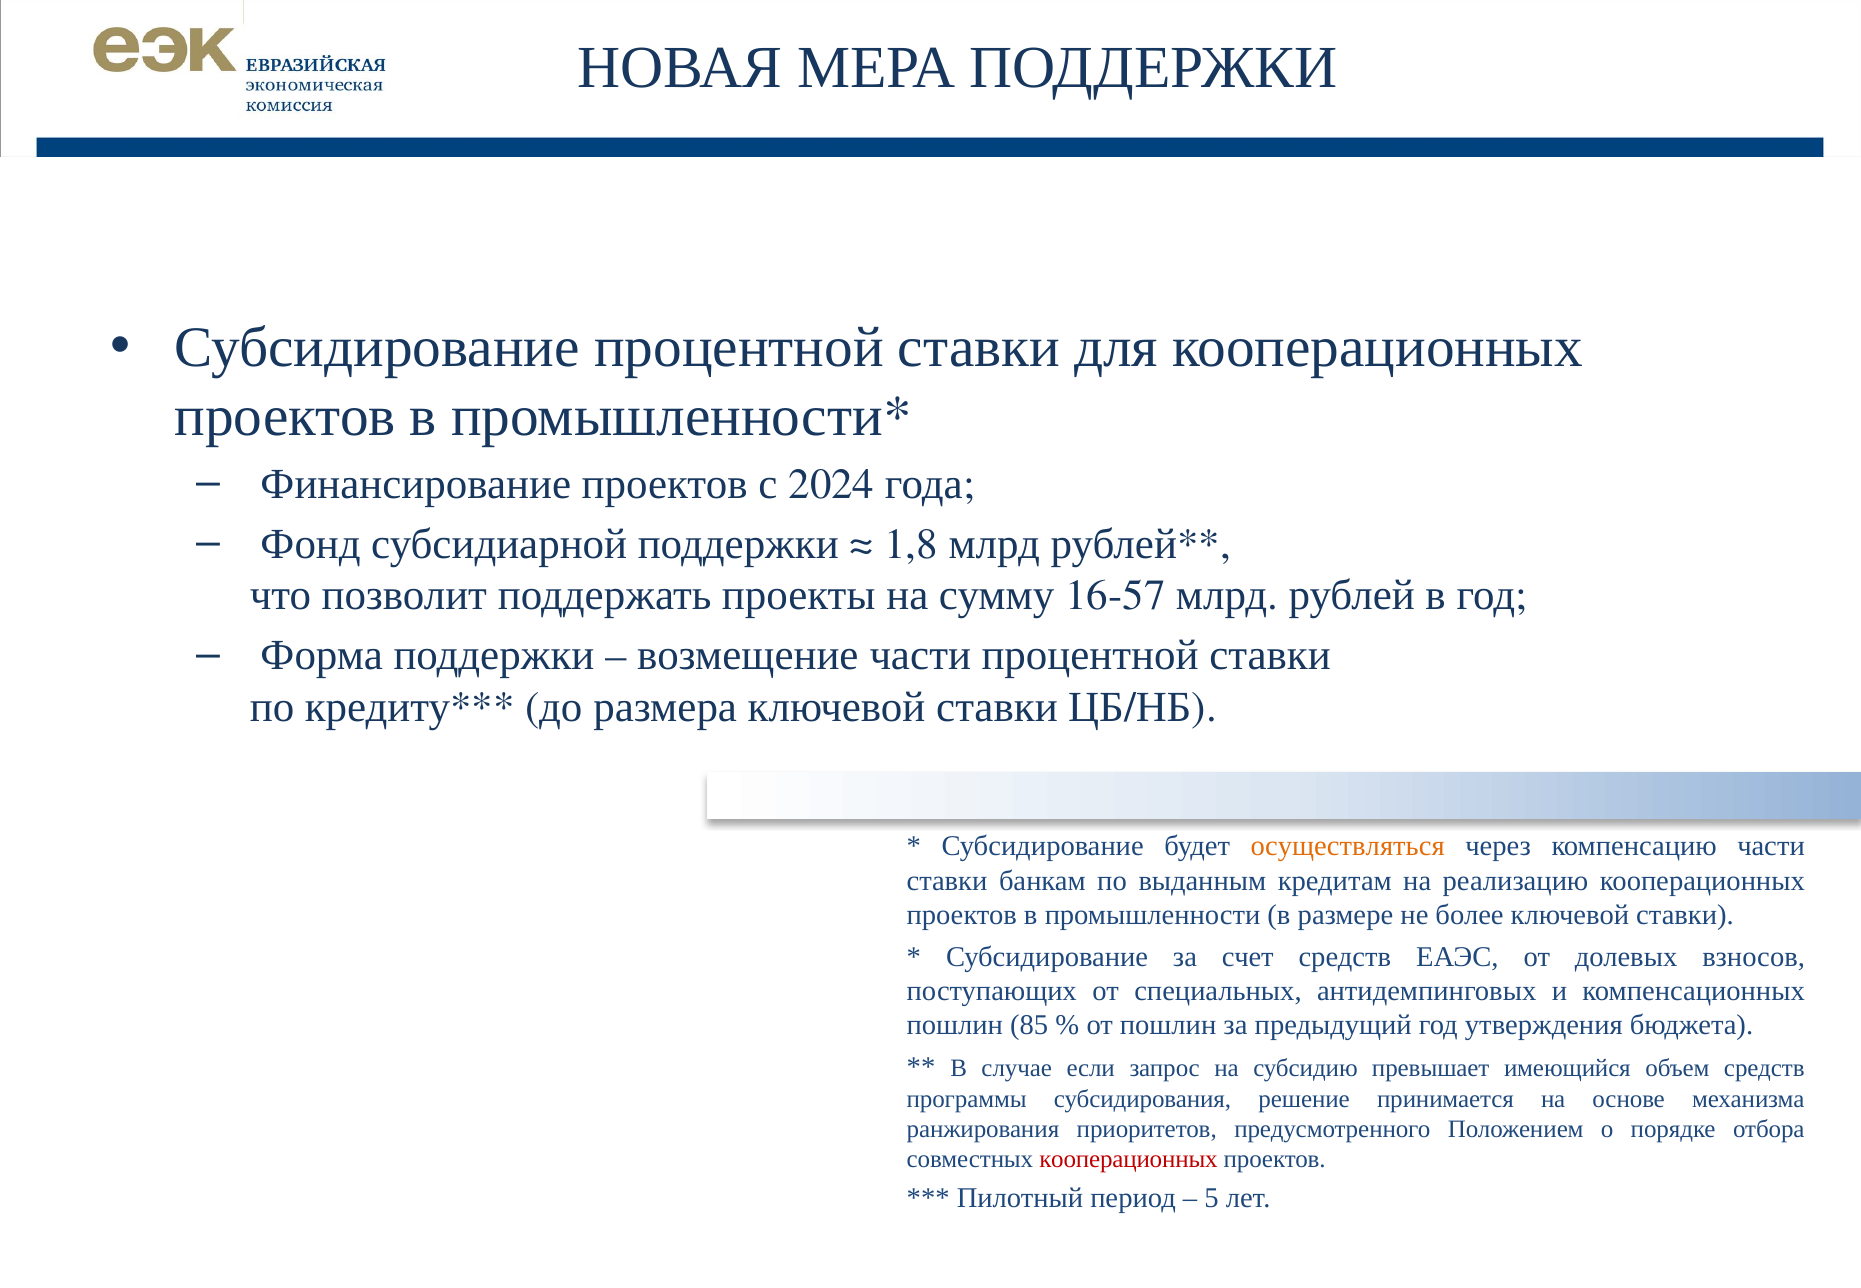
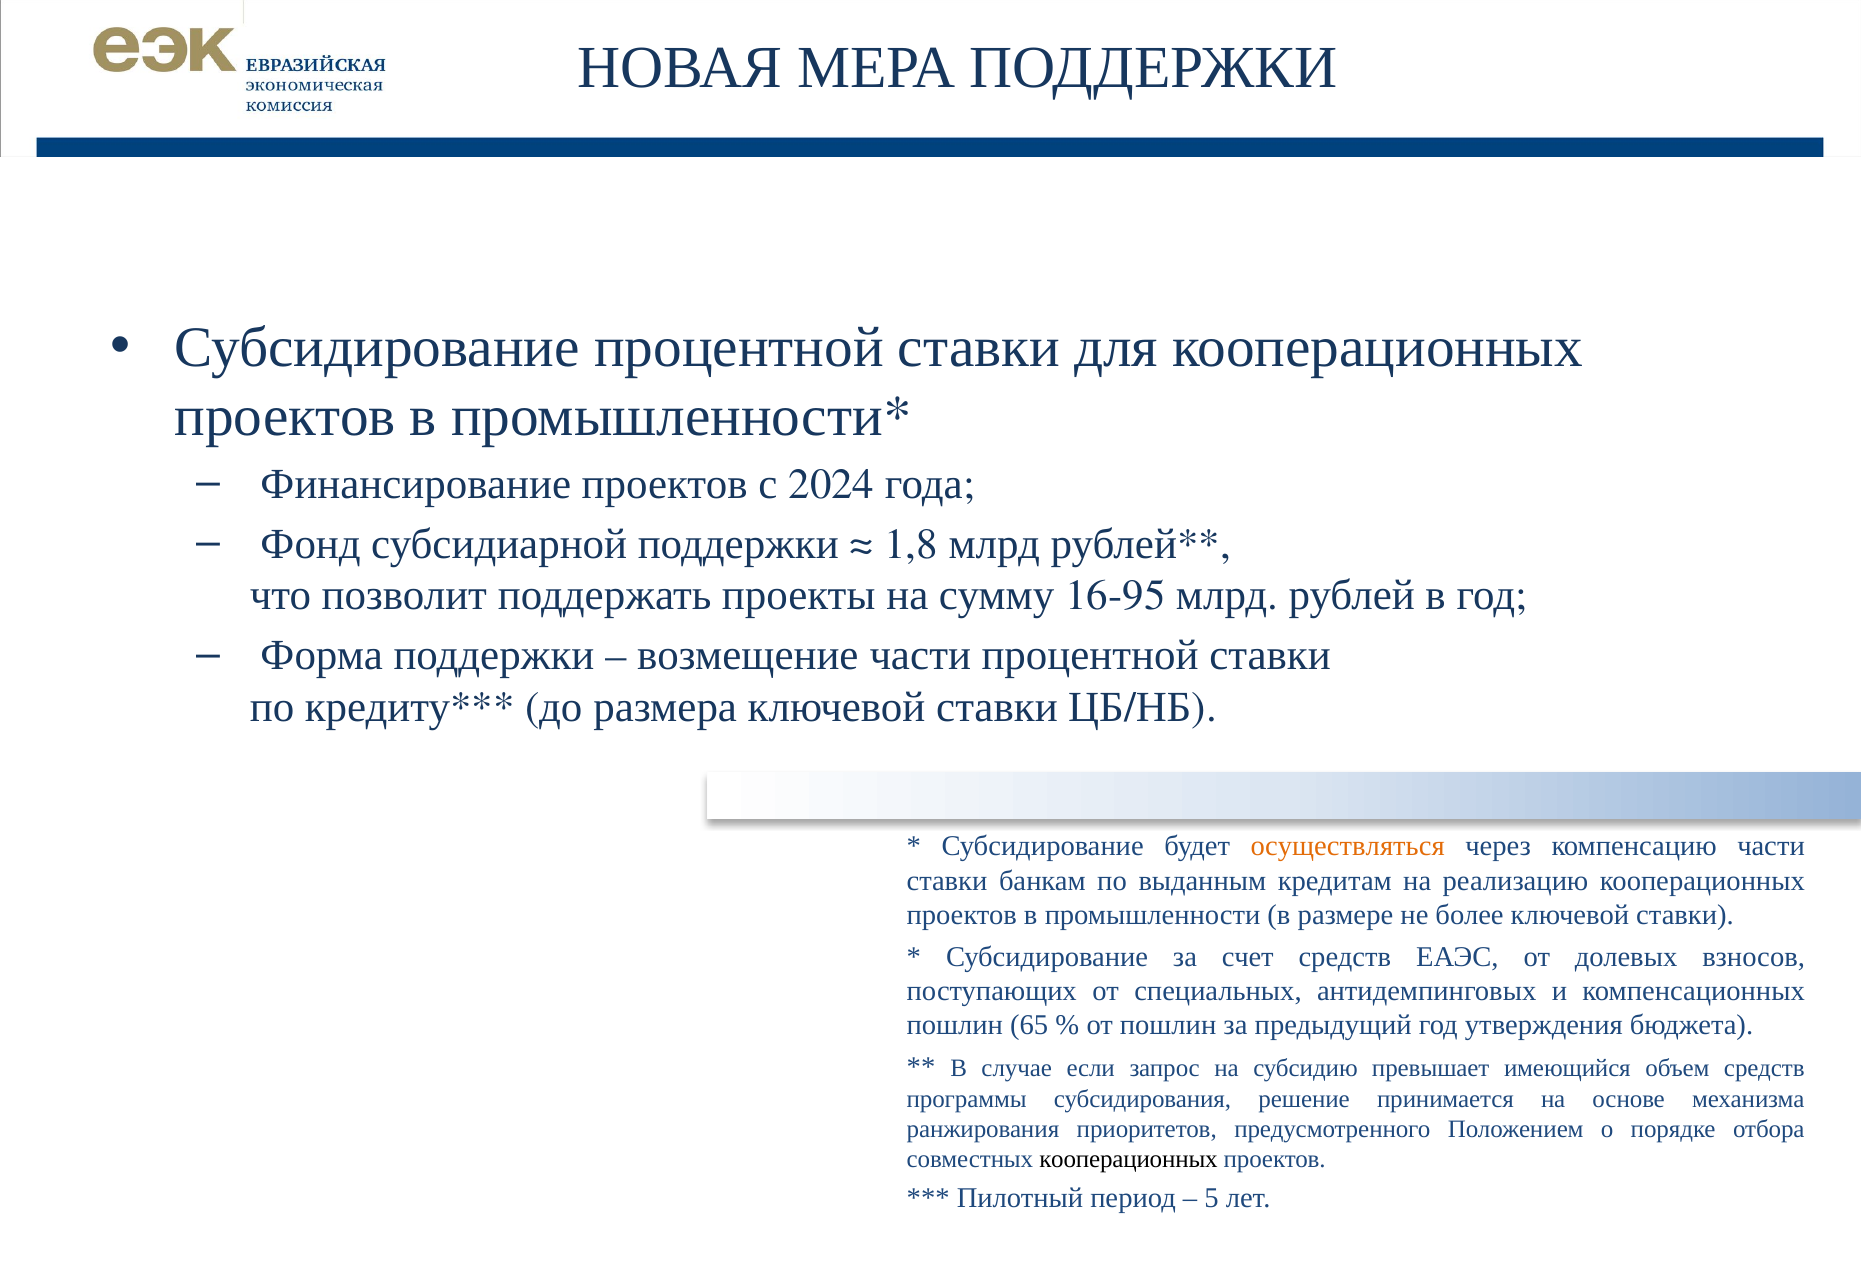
16-57: 16-57 -> 16-95 (1116, 596)
85: 85 -> 65 (1029, 1026)
кооперационных colour: red -> black (1128, 1159)
